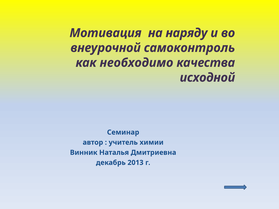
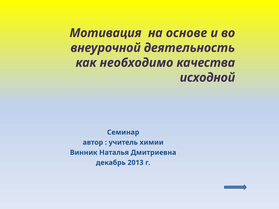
наряду: наряду -> основе (186, 33)
самоконтроль: самоконтроль -> деятельность (189, 48)
